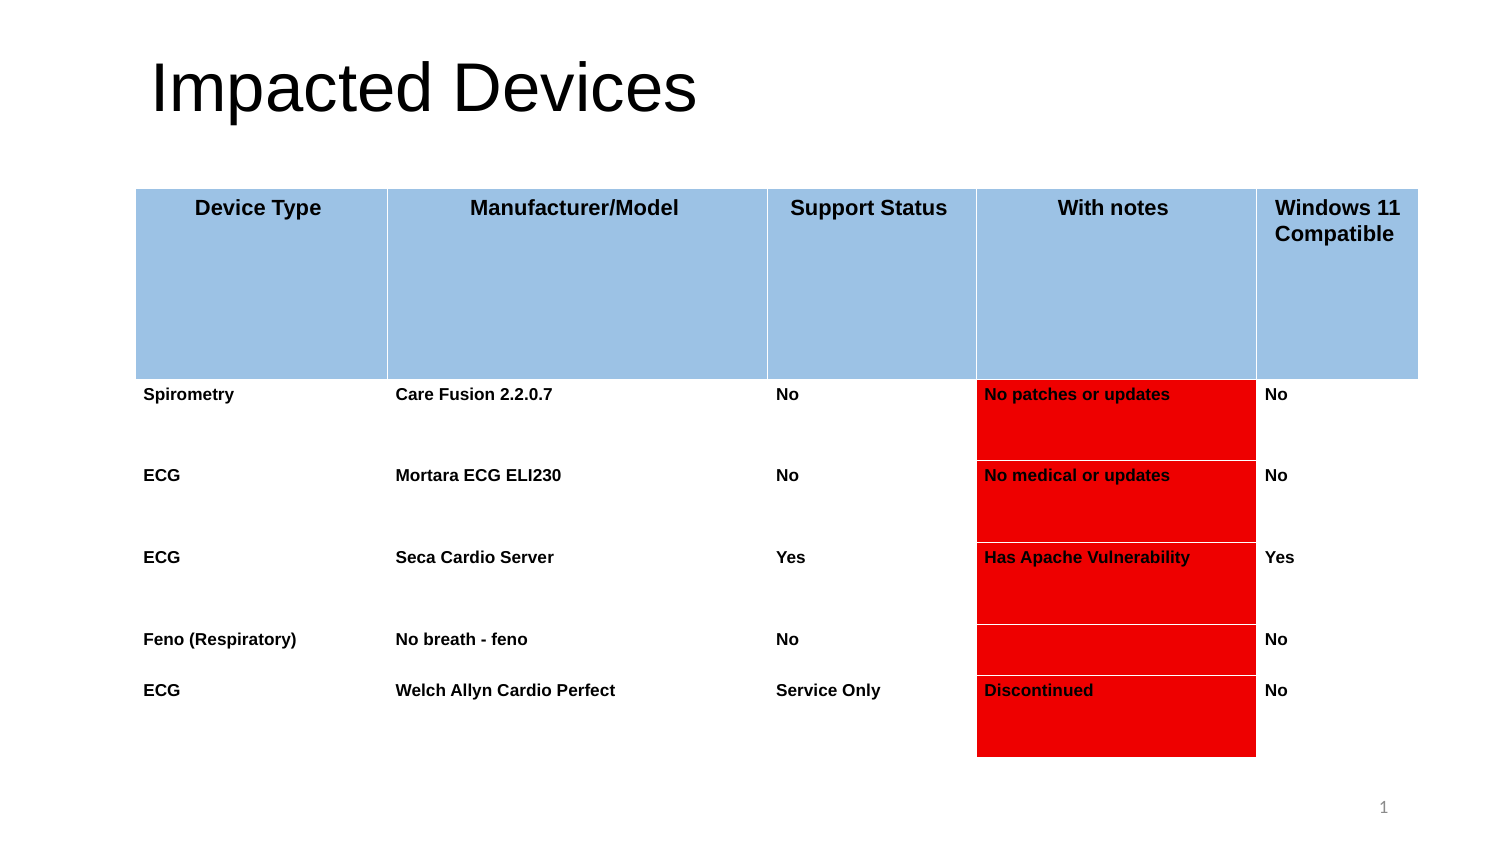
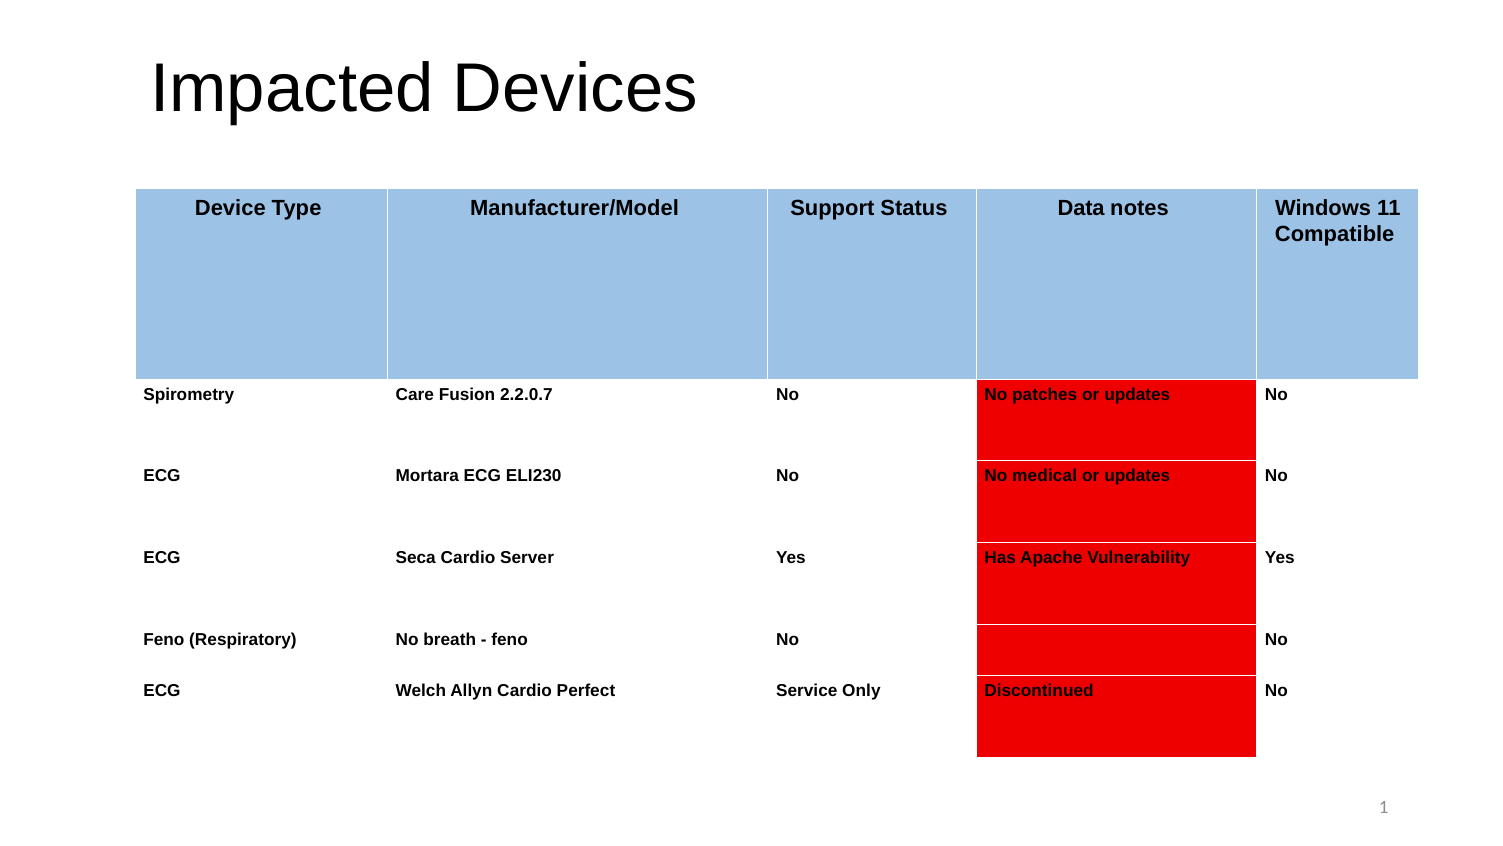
With: With -> Data (1081, 208)
